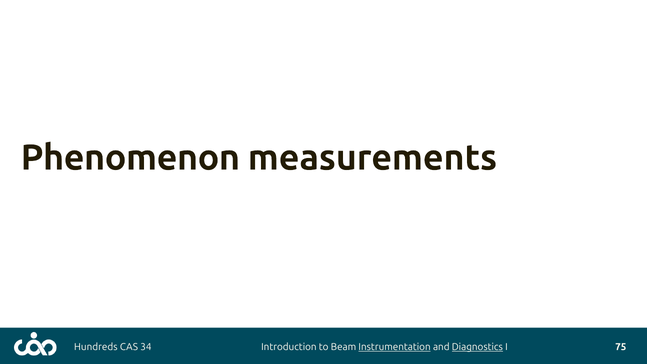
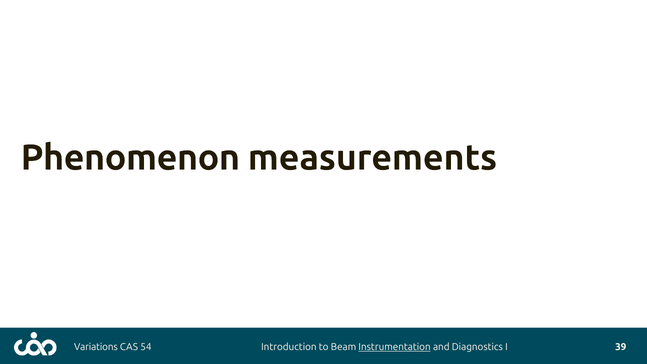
Hundreds: Hundreds -> Variations (96, 347)
34: 34 -> 54 (146, 347)
Diagnostics underline: present -> none (477, 347)
75: 75 -> 39 (621, 347)
